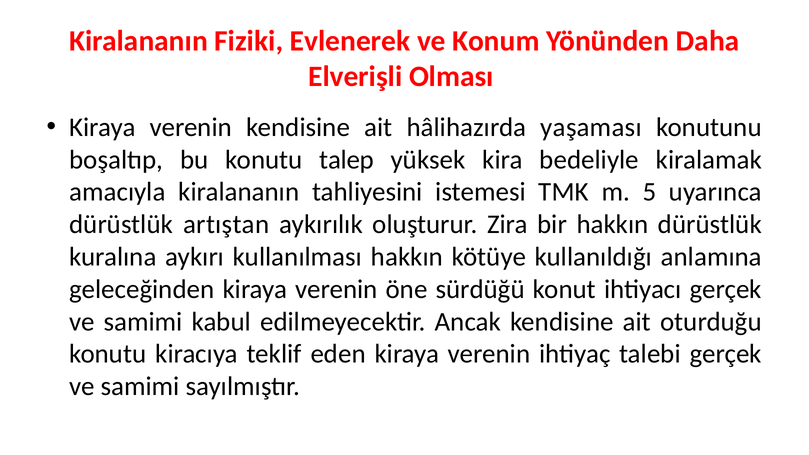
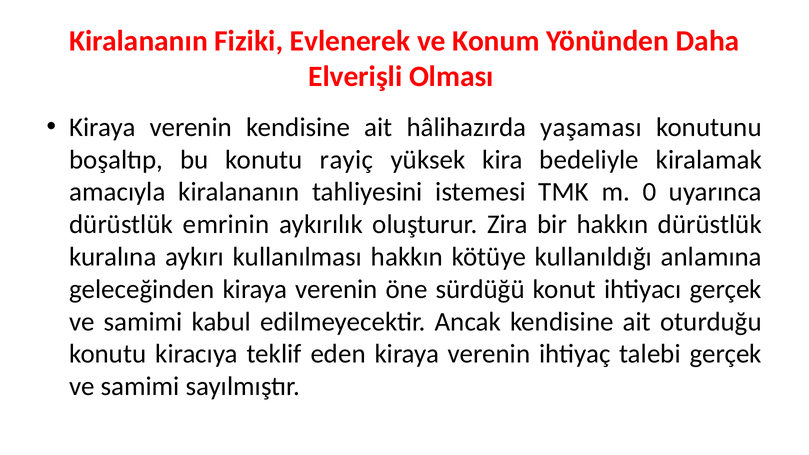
talep: talep -> rayiç (346, 160)
5: 5 -> 0 (649, 192)
artıştan: artıştan -> emrinin (226, 224)
